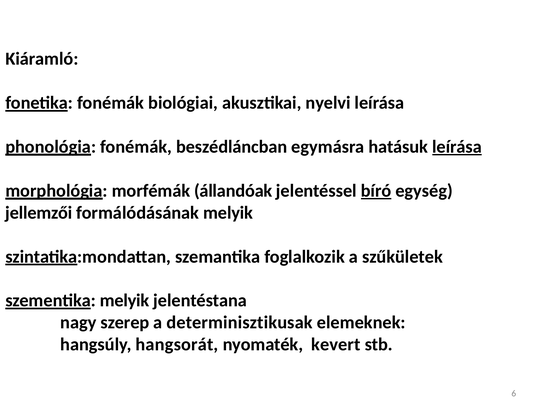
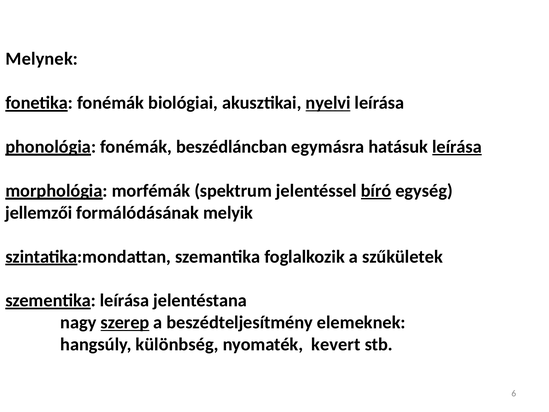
Kiáramló: Kiáramló -> Melynek (42, 59)
nyelvi underline: none -> present (328, 103)
állandóak: állandóak -> spektrum (233, 191)
szementika melyik: melyik -> leírása (125, 300)
szerep underline: none -> present (125, 322)
determinisztikusak: determinisztikusak -> beszédteljesítmény (240, 322)
hangsorát: hangsorát -> különbség (177, 344)
